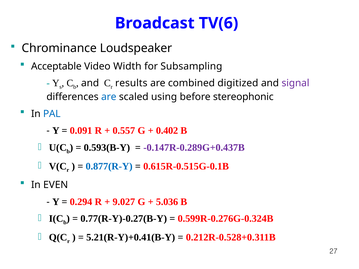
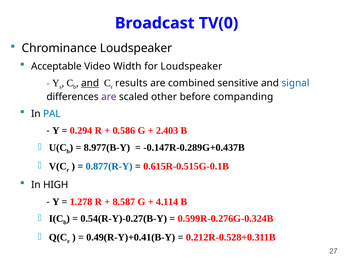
TV(6: TV(6 -> TV(0 (219, 23)
for Subsampling: Subsampling -> Loudspeaker (191, 66)
and underline: none -> present (90, 83)
digitized: digitized -> sensitive (238, 83)
signal colour: purple -> blue (295, 83)
are colour: blue -> purple (109, 97)
using: using -> other (164, 97)
stereophonic: stereophonic -> companding (243, 97)
0.091: 0.091 -> 0.294 (81, 131)
0.557: 0.557 -> 0.586 (124, 131)
0.402: 0.402 -> 2.403 (167, 131)
0.593(B-Y: 0.593(B-Y -> 8.977(B-Y (107, 148)
-0.147R-0.289G+0.437B colour: purple -> black (194, 148)
EVEN: EVEN -> HIGH (56, 185)
0.294: 0.294 -> 1.278 (81, 202)
9.027: 9.027 -> 8.587 (124, 202)
5.036: 5.036 -> 4.114 (167, 202)
0.77(R-Y)-0.27(B-Y: 0.77(R-Y)-0.27(B-Y -> 0.54(R-Y)-0.27(B-Y (124, 219)
5.21(R-Y)+0.41(B-Y: 5.21(R-Y)+0.41(B-Y -> 0.49(R-Y)+0.41(B-Y (131, 237)
